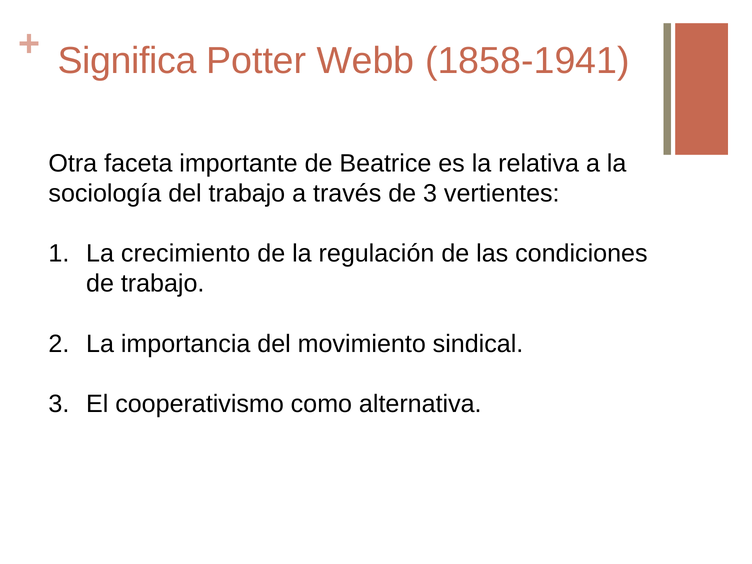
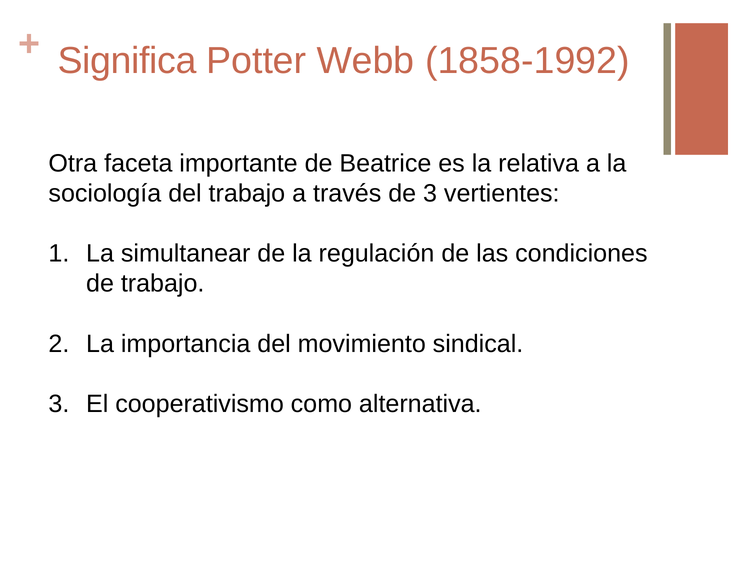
1858-1941: 1858-1941 -> 1858-1992 (527, 61)
crecimiento: crecimiento -> simultanear (186, 254)
